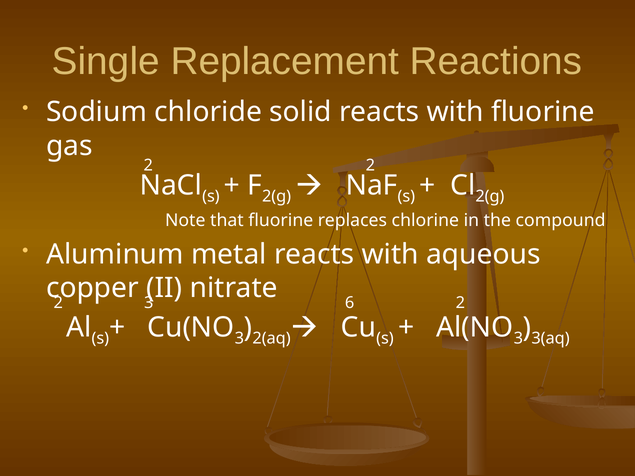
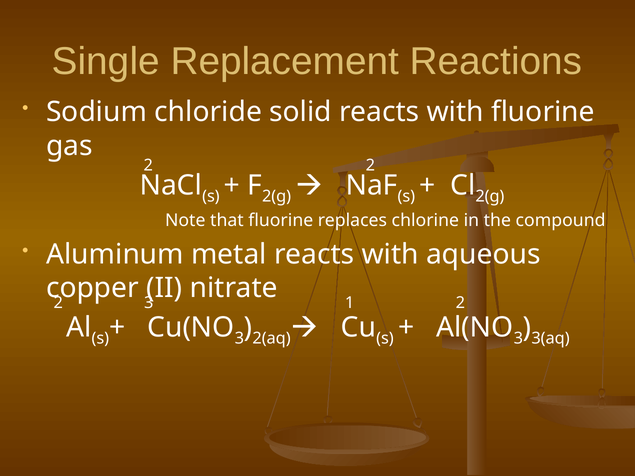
6: 6 -> 1 (350, 303)
